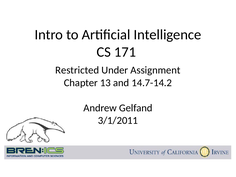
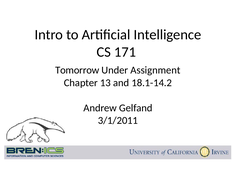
Restricted: Restricted -> Tomorrow (77, 70)
14.7-14.2: 14.7-14.2 -> 18.1-14.2 (152, 83)
